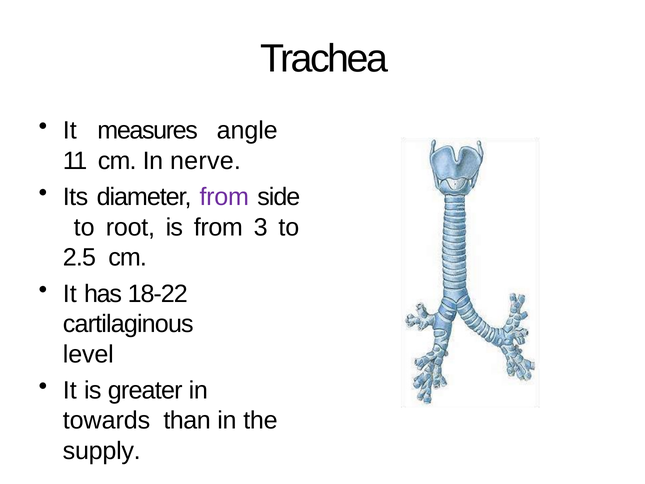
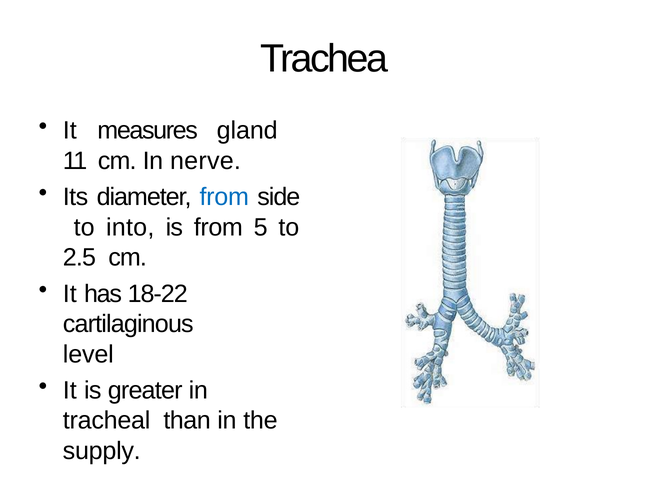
angle: angle -> gland (247, 131)
from colour: purple -> blue (224, 197)
root: root -> into (130, 227)
3: 3 -> 5 (261, 227)
towards: towards -> tracheal (107, 420)
